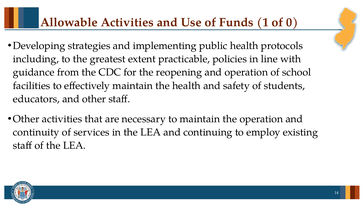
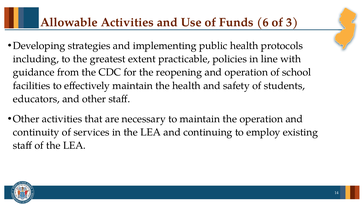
1: 1 -> 6 (263, 22)
0: 0 -> 3 (292, 22)
